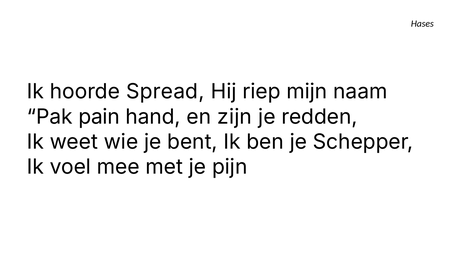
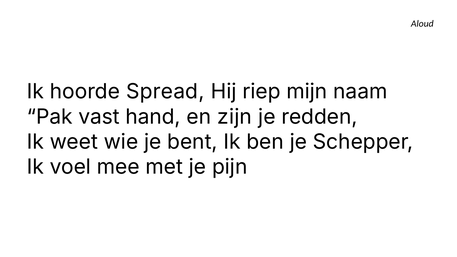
Hases: Hases -> Aloud (422, 24)
pain: pain -> vast (99, 117)
